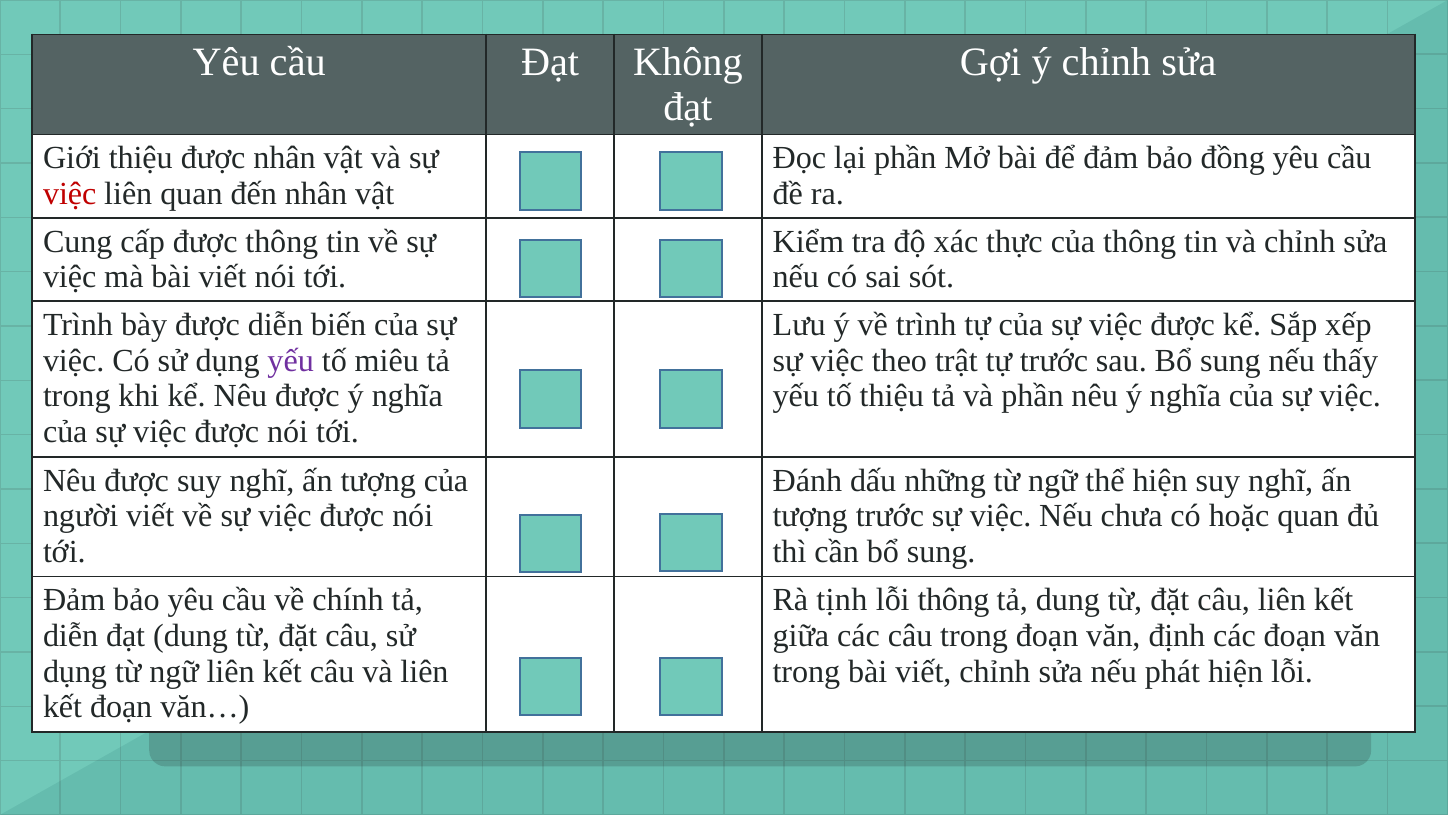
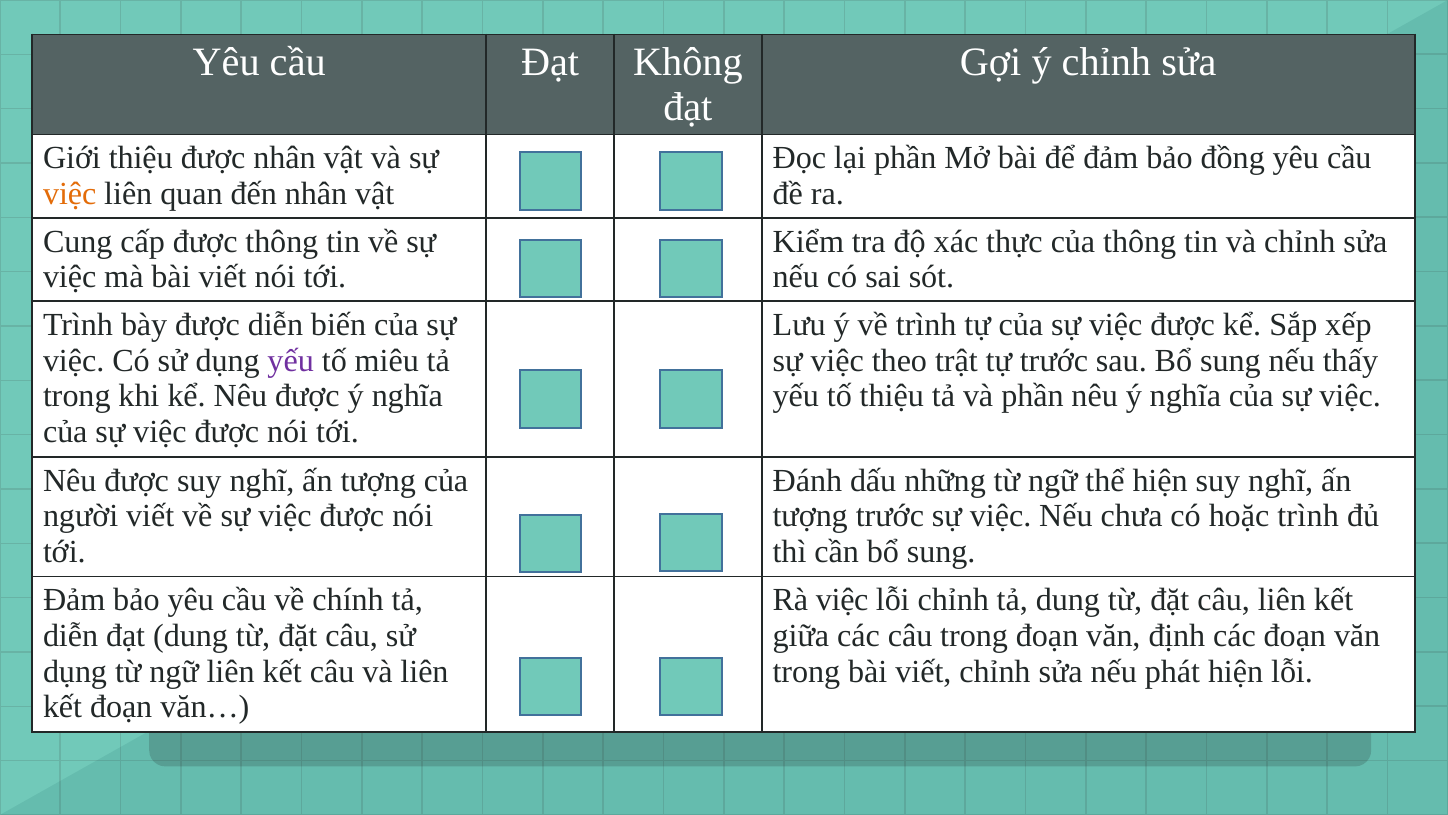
việc colour: red -> orange (70, 194)
hoặc quan: quan -> trình (1308, 516)
Rà tịnh: tịnh -> việc (842, 600)
lỗi thông: thông -> chỉnh (953, 600)
